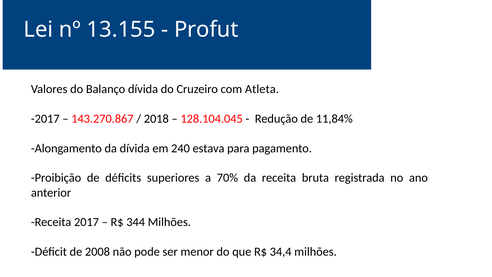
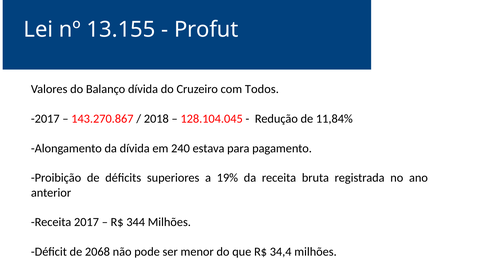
Atleta: Atleta -> Todos (262, 89)
70%: 70% -> 19% (227, 178)
2008: 2008 -> 2068 (97, 252)
